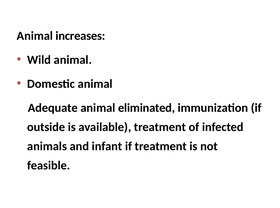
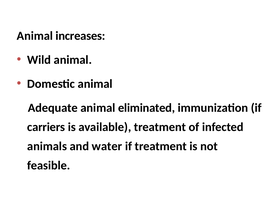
outside: outside -> carriers (46, 127)
infant: infant -> water (107, 146)
